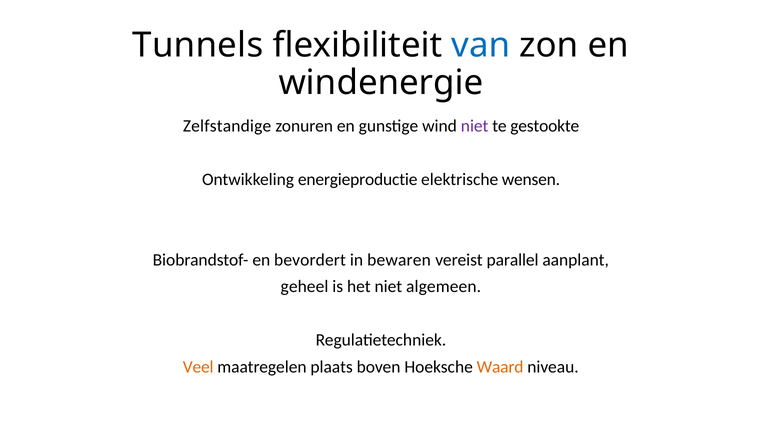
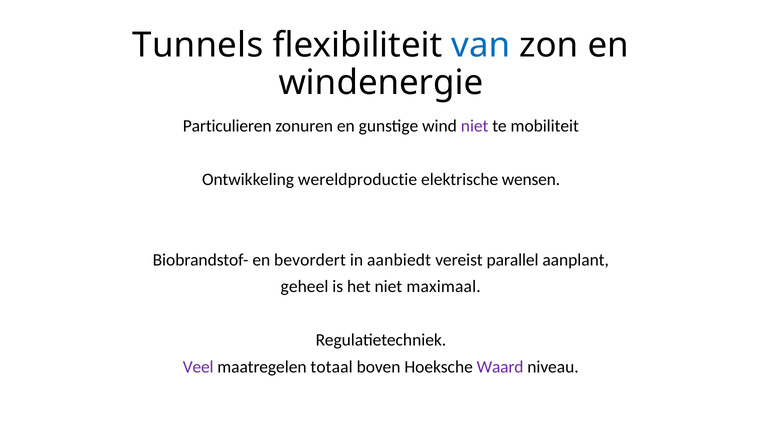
Zelfstandige: Zelfstandige -> Particulieren (227, 126)
gestookte: gestookte -> mobiliteit (545, 126)
energieproductie: energieproductie -> wereldproductie (358, 180)
bewaren: bewaren -> aanbiedt (399, 260)
algemeen: algemeen -> maximaal (444, 287)
Veel colour: orange -> purple (198, 367)
plaats: plaats -> totaal (332, 367)
Waard colour: orange -> purple (500, 367)
